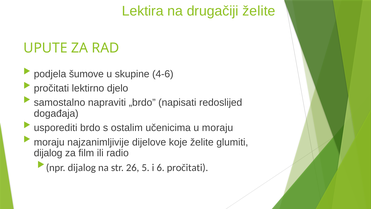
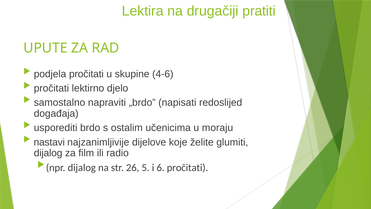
drugačiji želite: želite -> pratiti (259, 11)
podjela šumove: šumove -> pročitati (86, 74)
moraju: moraju -> nastavi (49, 142)
